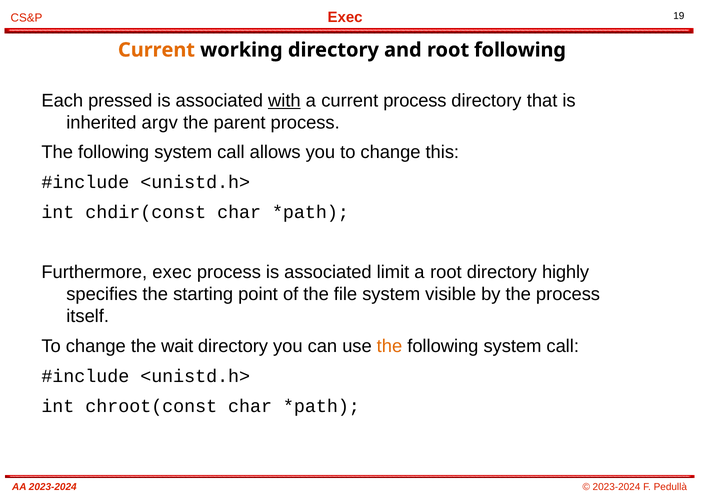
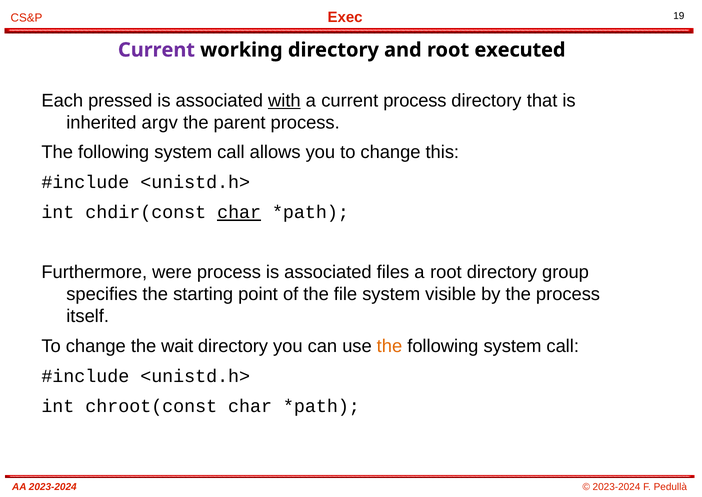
Current colour: orange -> purple (156, 50)
root following: following -> executed (520, 50)
char underline: none -> present (239, 212)
Furthermore exec: exec -> were (172, 272)
limit: limit -> files (393, 272)
highly: highly -> group (565, 272)
